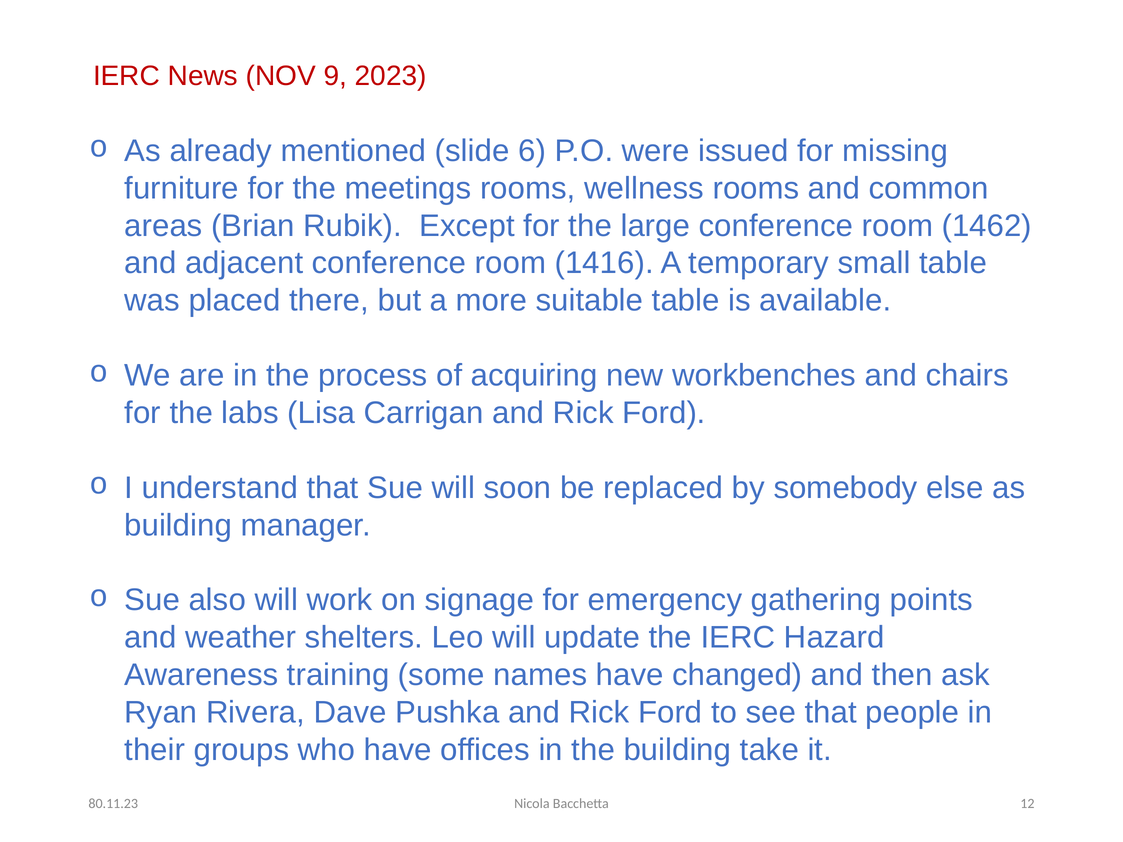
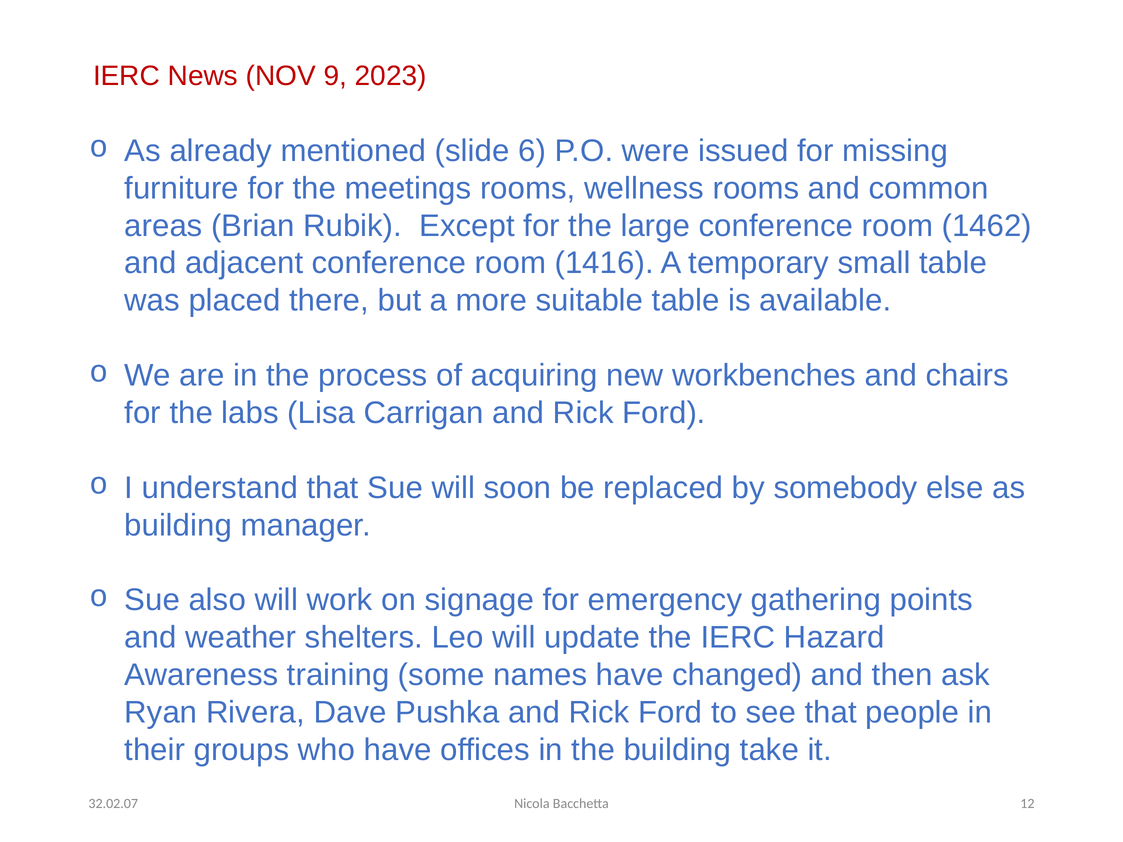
80.11.23: 80.11.23 -> 32.02.07 (113, 804)
